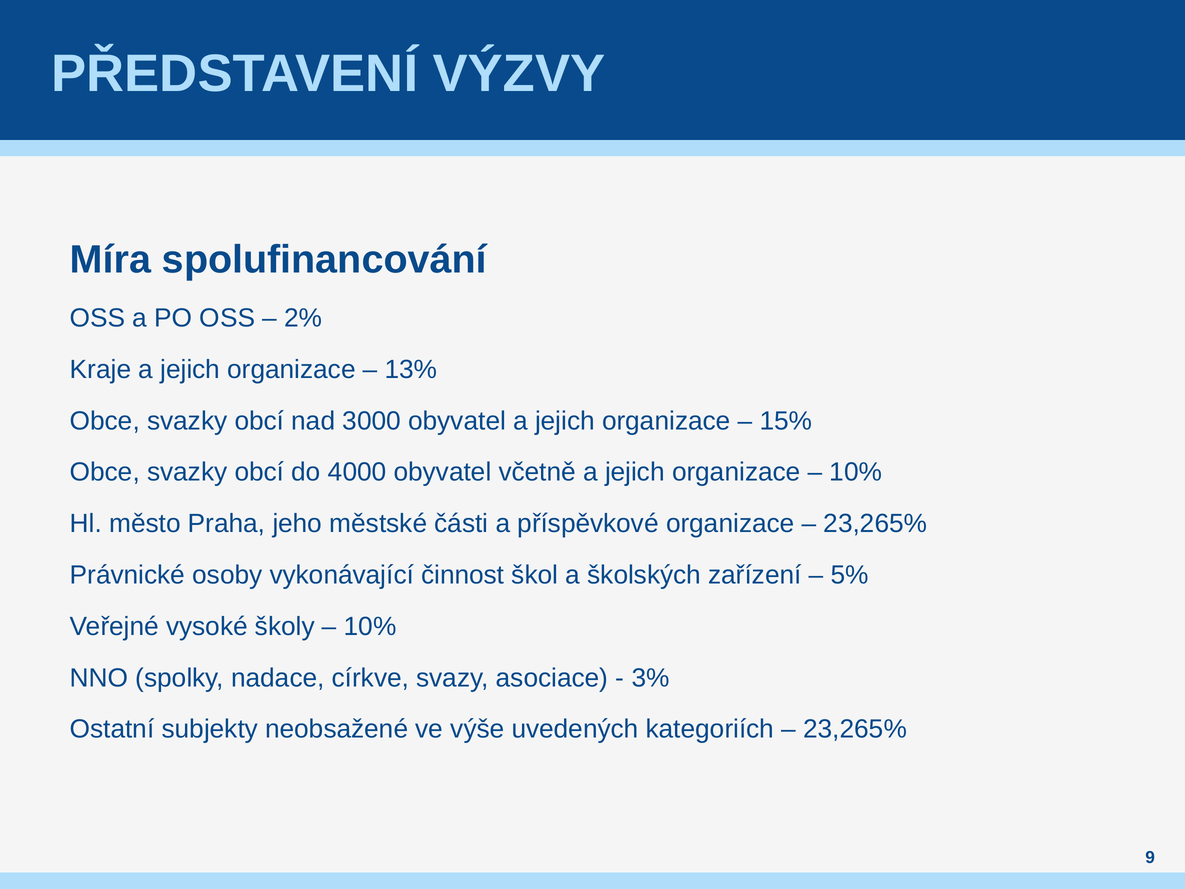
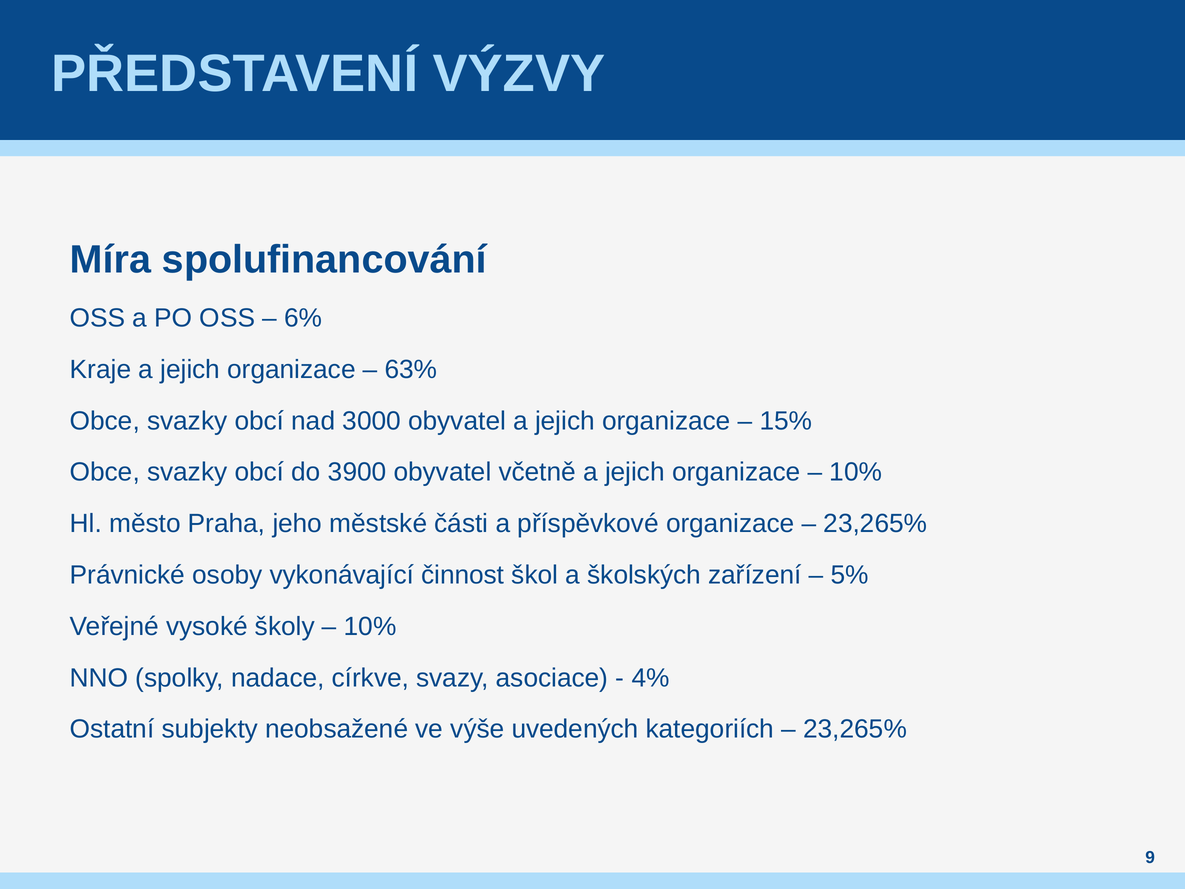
2%: 2% -> 6% (303, 318)
13%: 13% -> 63% (411, 369)
4000: 4000 -> 3900 (357, 472)
3%: 3% -> 4% (651, 678)
